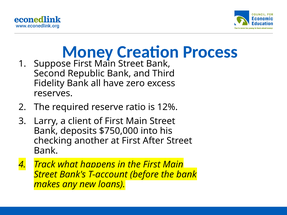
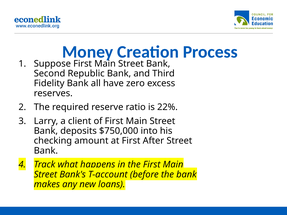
12%: 12% -> 22% (167, 107)
another: another -> amount (91, 141)
